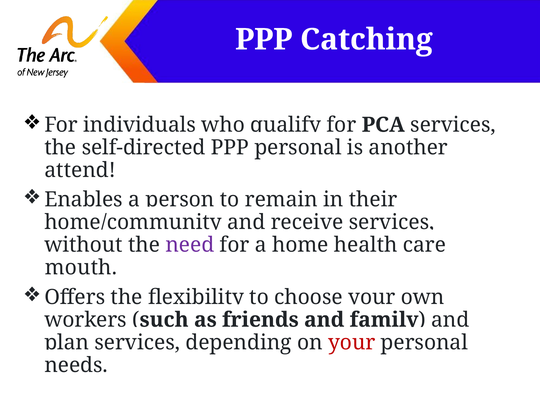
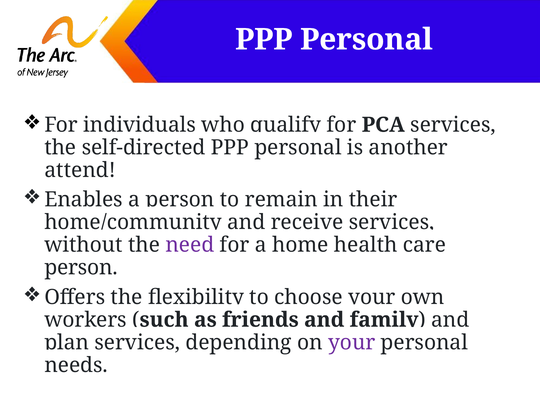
Catching: Catching -> Personal (366, 40)
mouth: mouth -> person (81, 268)
your colour: red -> purple (352, 342)
